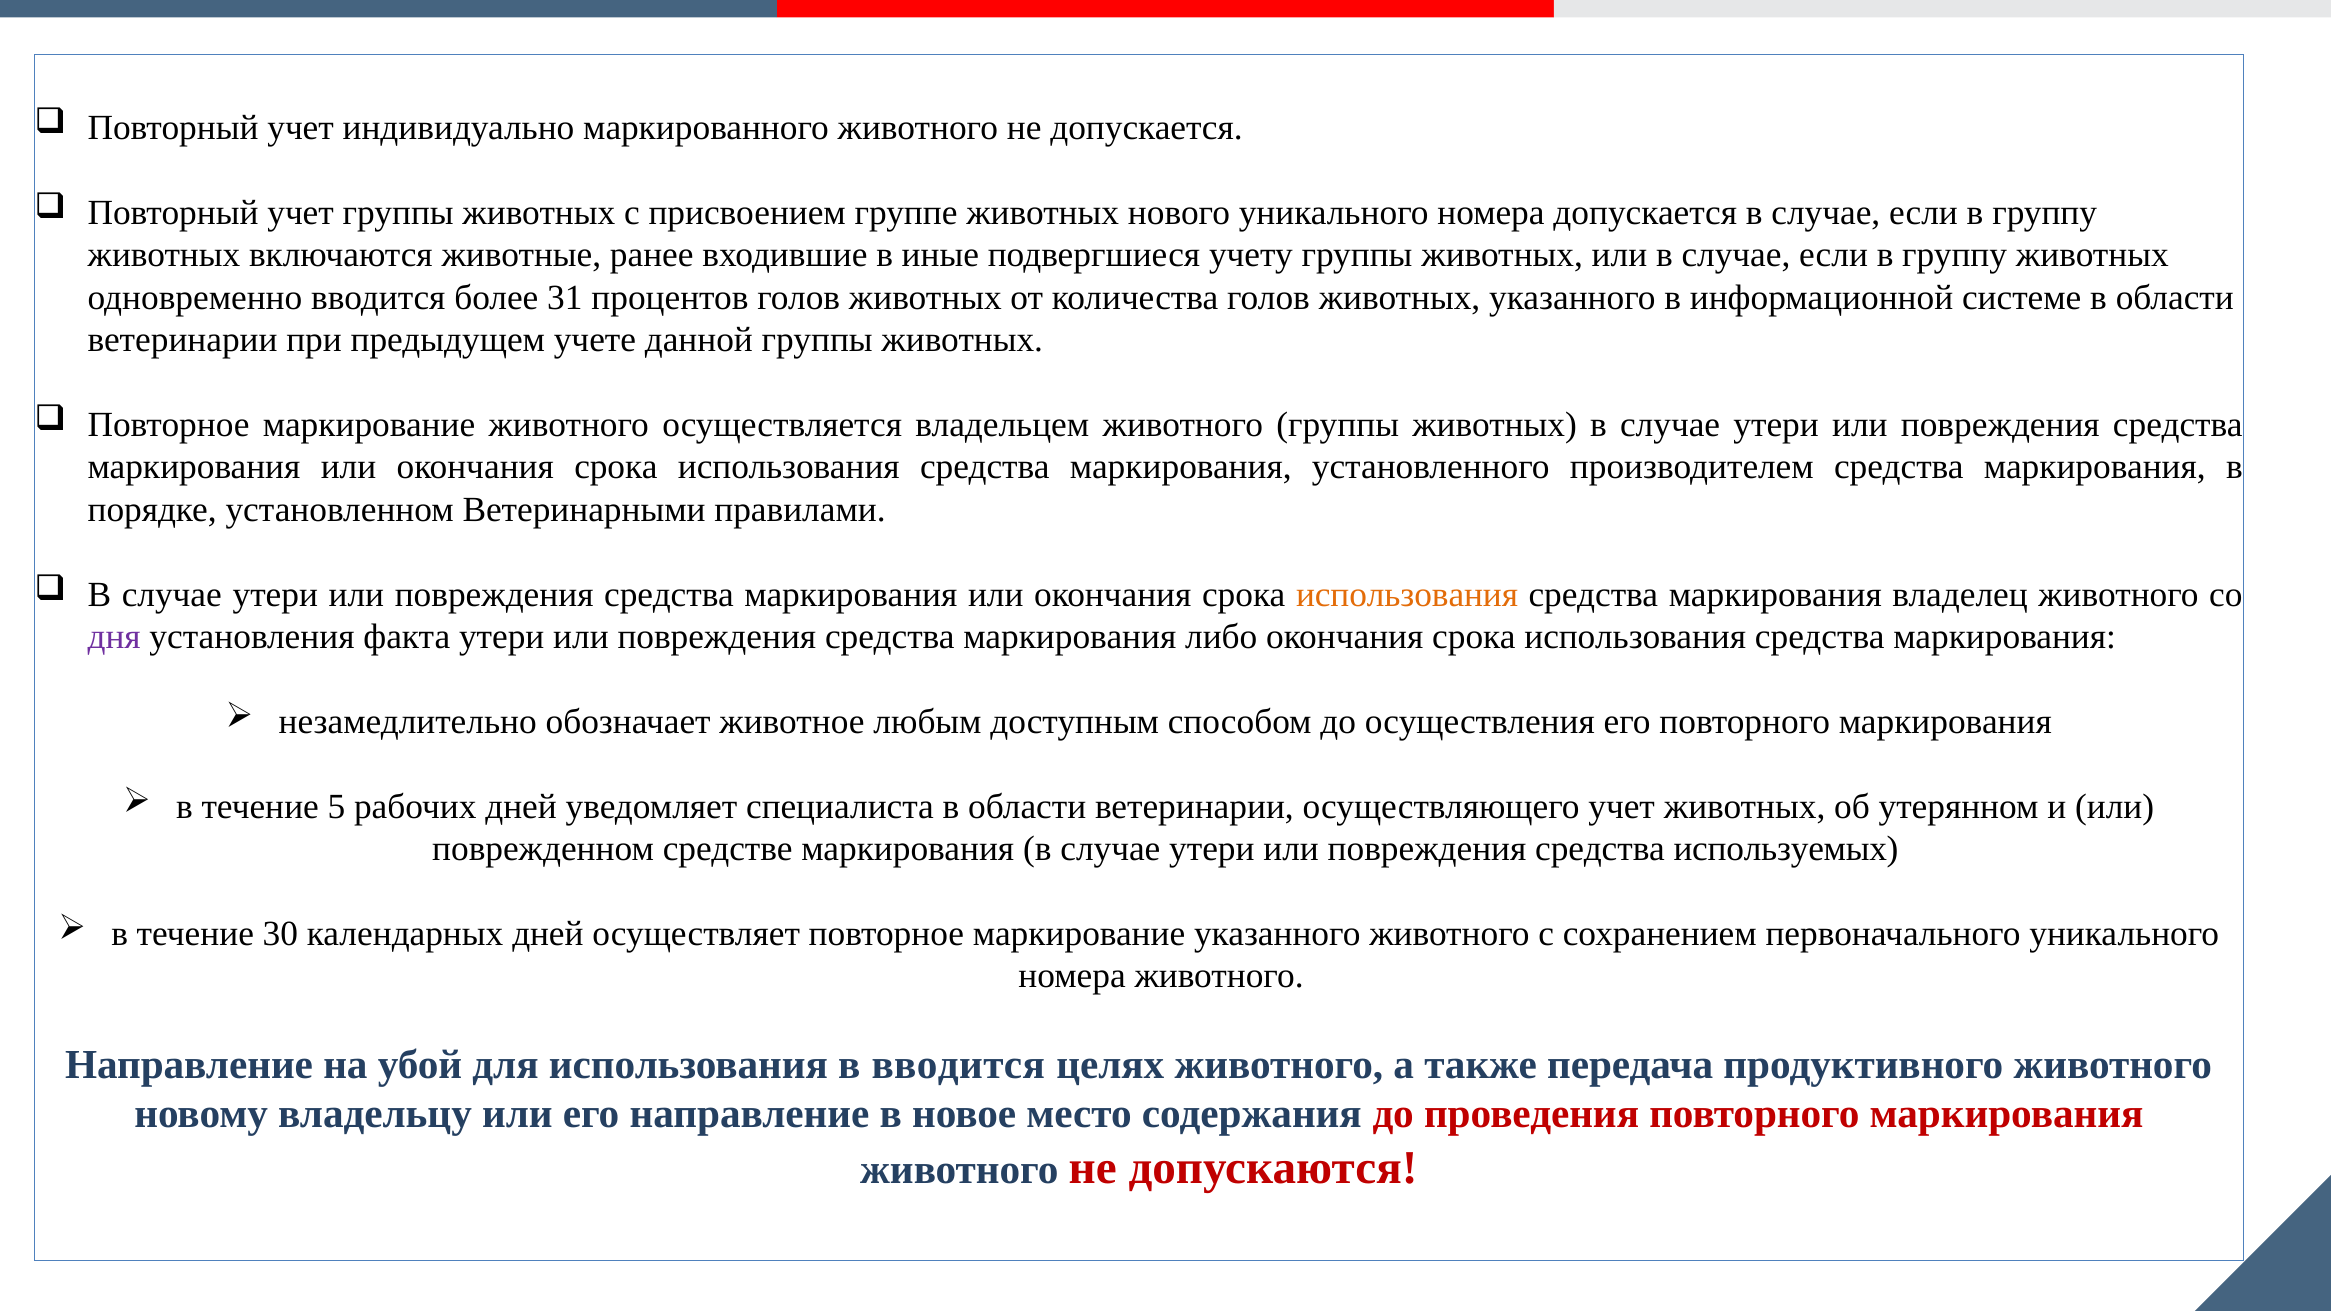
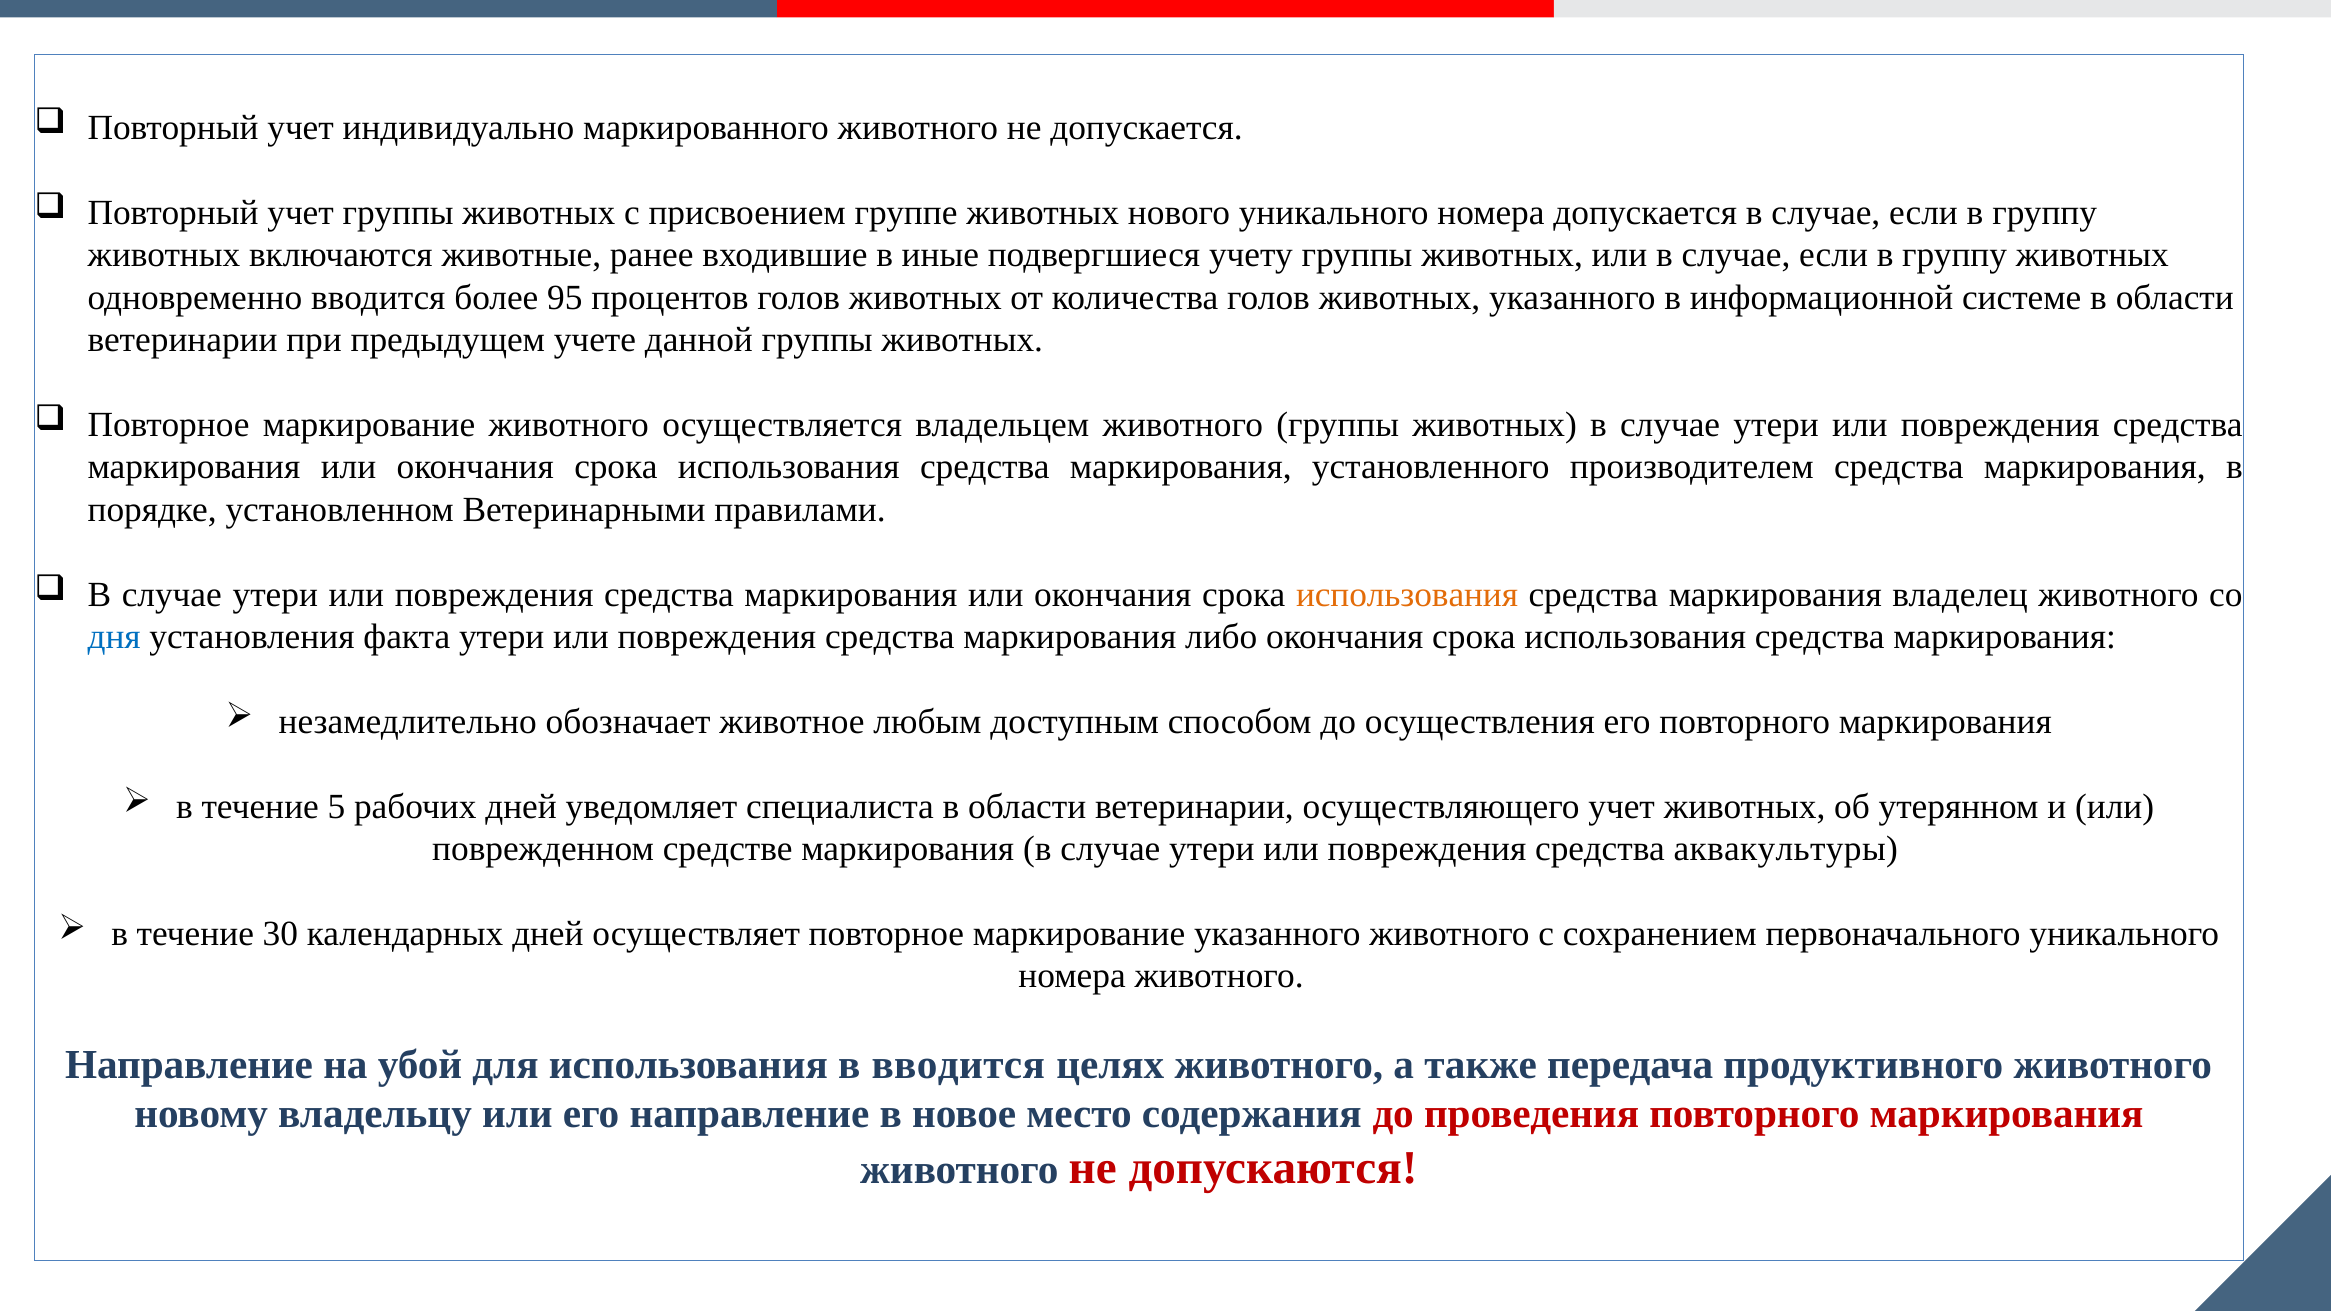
31: 31 -> 95 (565, 298)
дня colour: purple -> blue (114, 637)
используемых: используемых -> аквакультуры (1786, 849)
